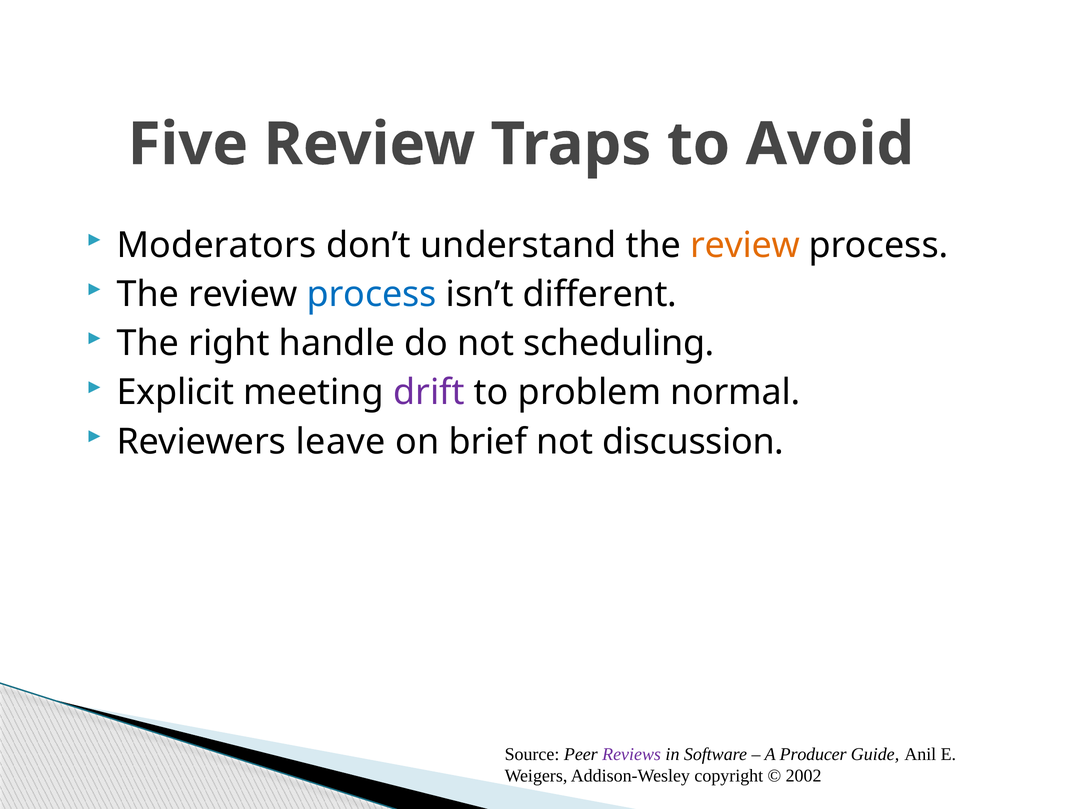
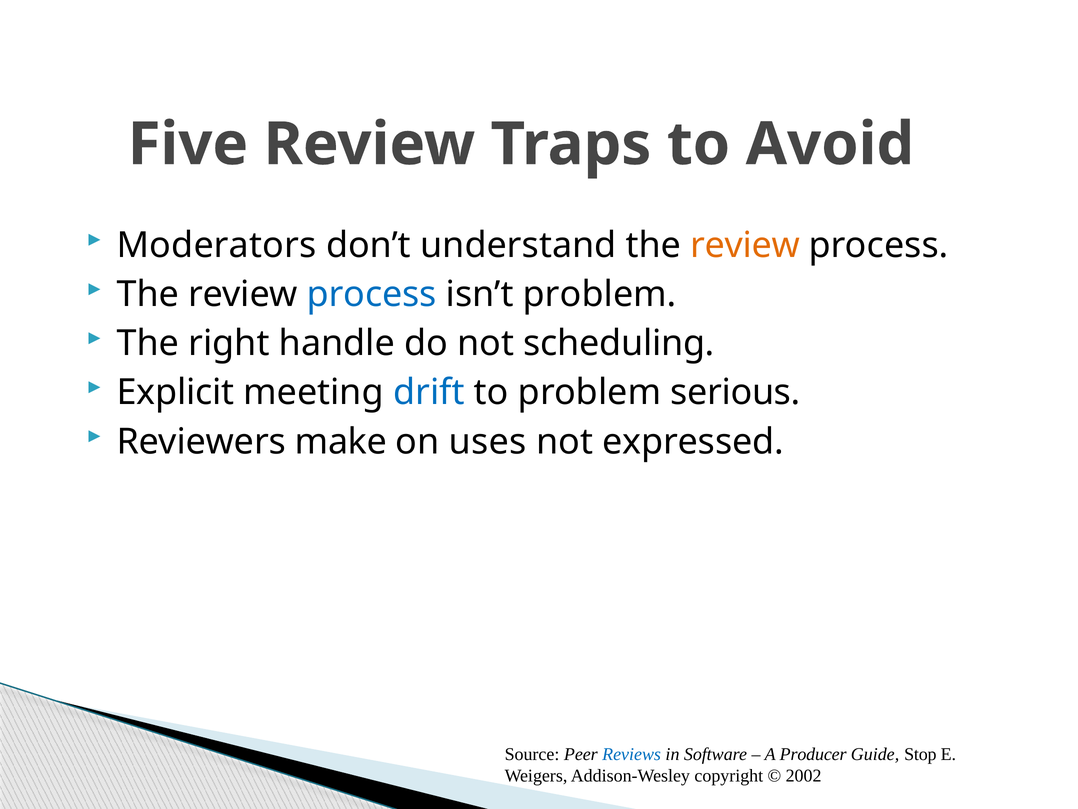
isn’t different: different -> problem (600, 294)
drift colour: purple -> blue (429, 392)
normal: normal -> serious (735, 392)
leave: leave -> make (341, 441)
brief: brief -> uses (488, 441)
discussion: discussion -> expressed (693, 441)
Reviews colour: purple -> blue (632, 754)
Anil: Anil -> Stop (920, 754)
